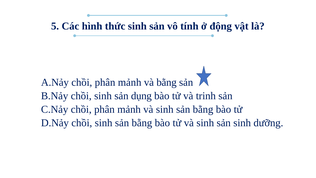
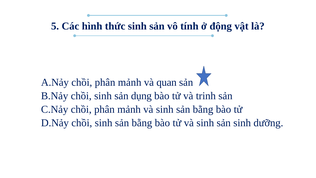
và bằng: bằng -> quan (167, 82)
